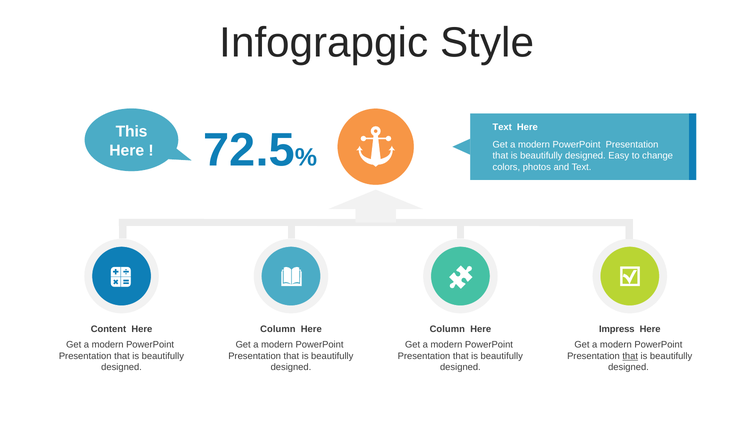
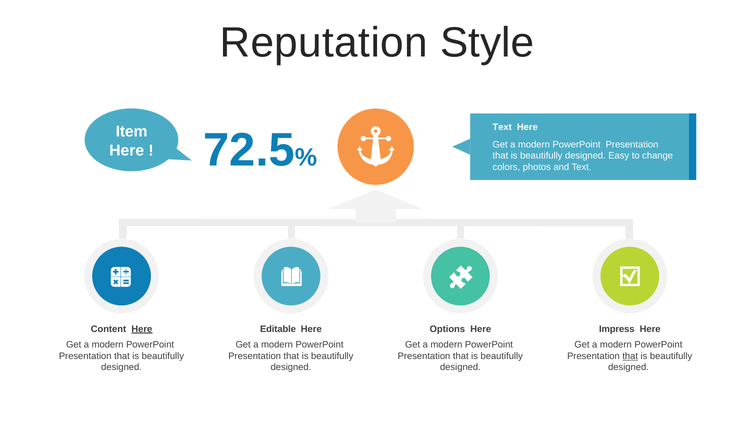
Infograpgic: Infograpgic -> Reputation (324, 43)
This: This -> Item (132, 132)
Here underline: none -> present (142, 329)
Column: Column -> Editable (278, 329)
Column: Column -> Options (447, 329)
